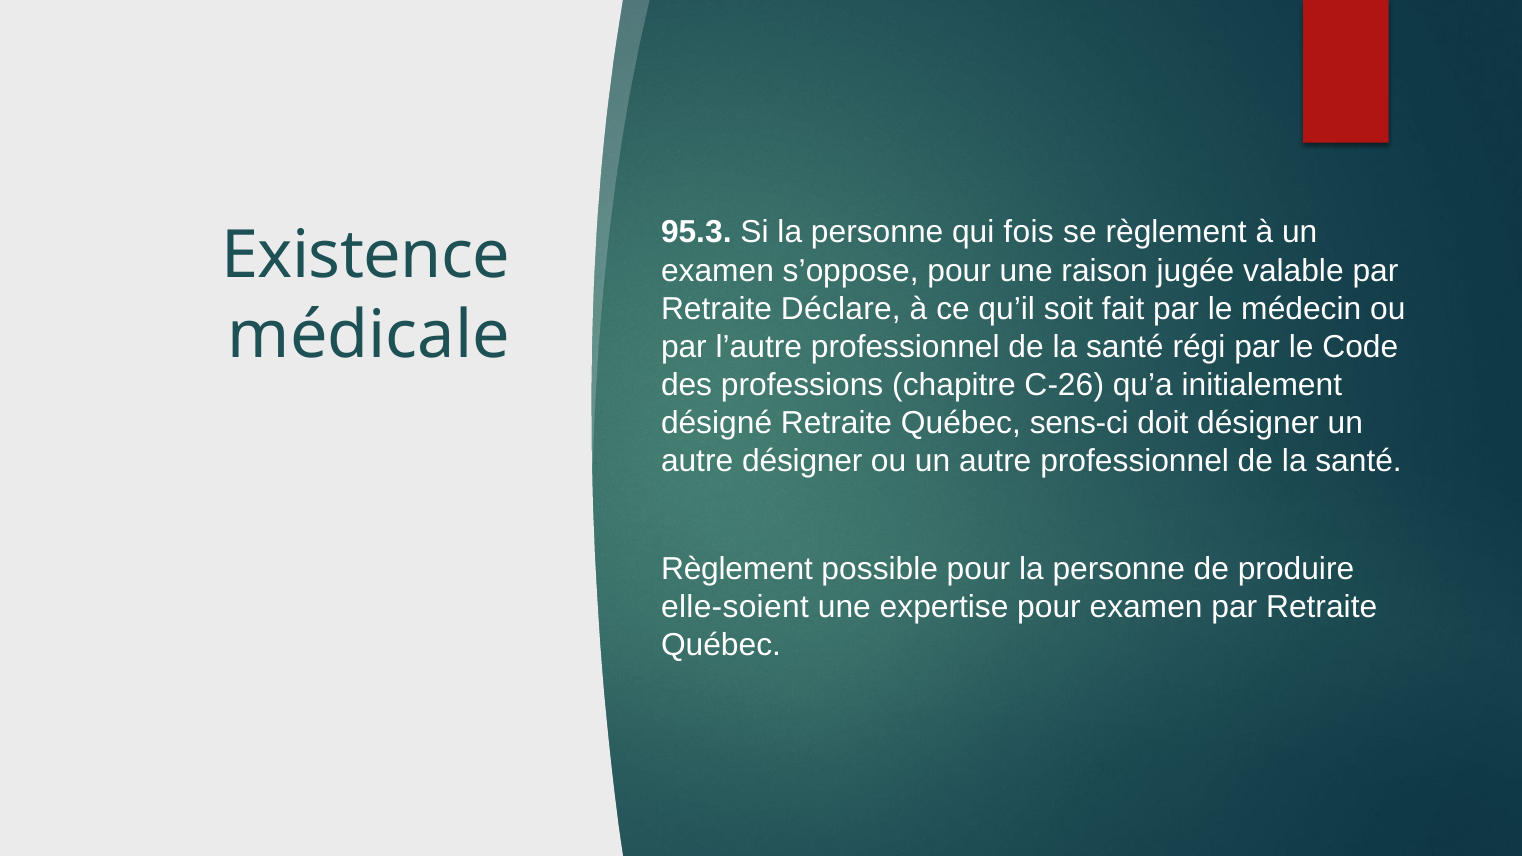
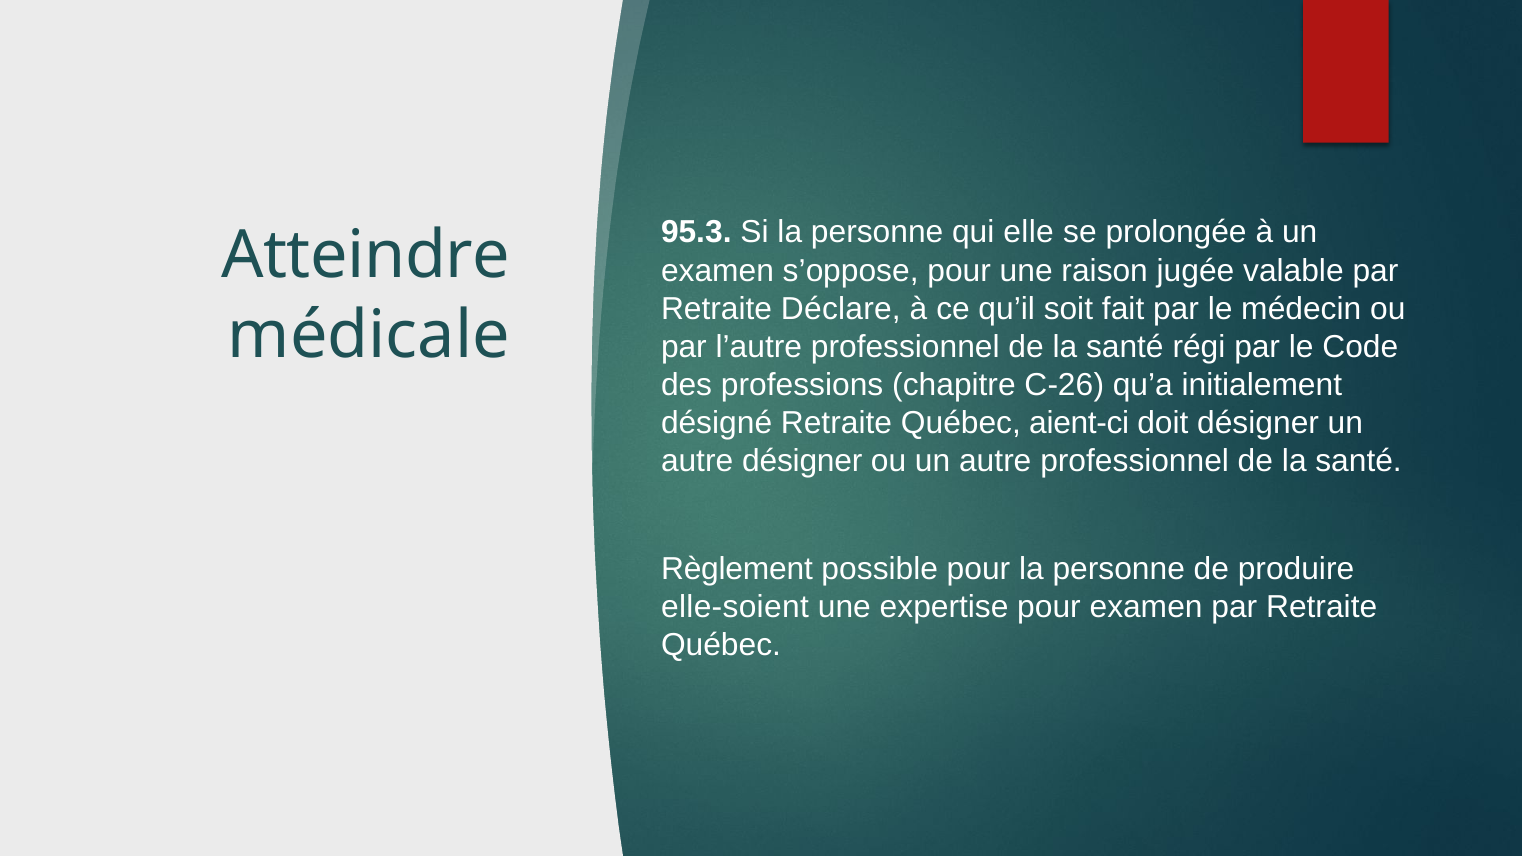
fois: fois -> elle (1029, 232)
se règlement: règlement -> prolongée (1176, 232)
Existence: Existence -> Atteindre (366, 256)
sens-ci: sens-ci -> aient-ci (1079, 423)
